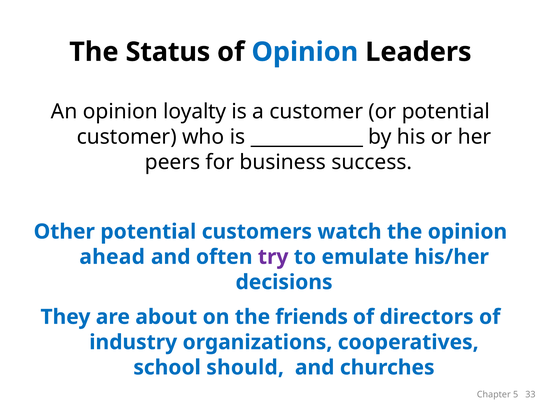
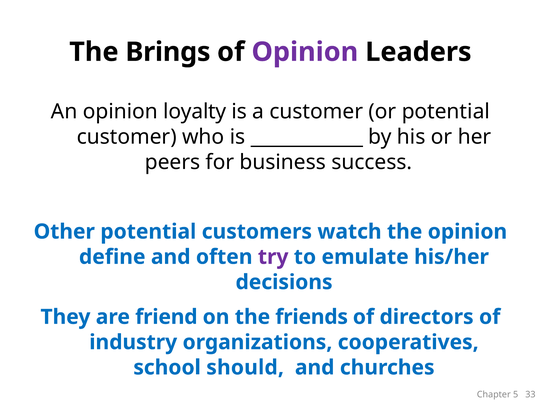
Status: Status -> Brings (168, 52)
Opinion colour: blue -> purple (305, 52)
ahead: ahead -> define (112, 257)
about: about -> friend (166, 317)
